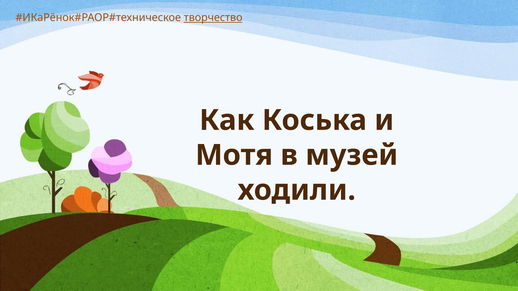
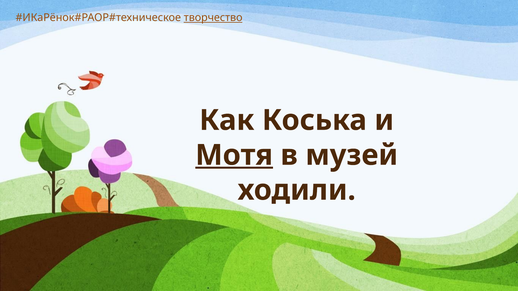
Мотя underline: none -> present (234, 155)
